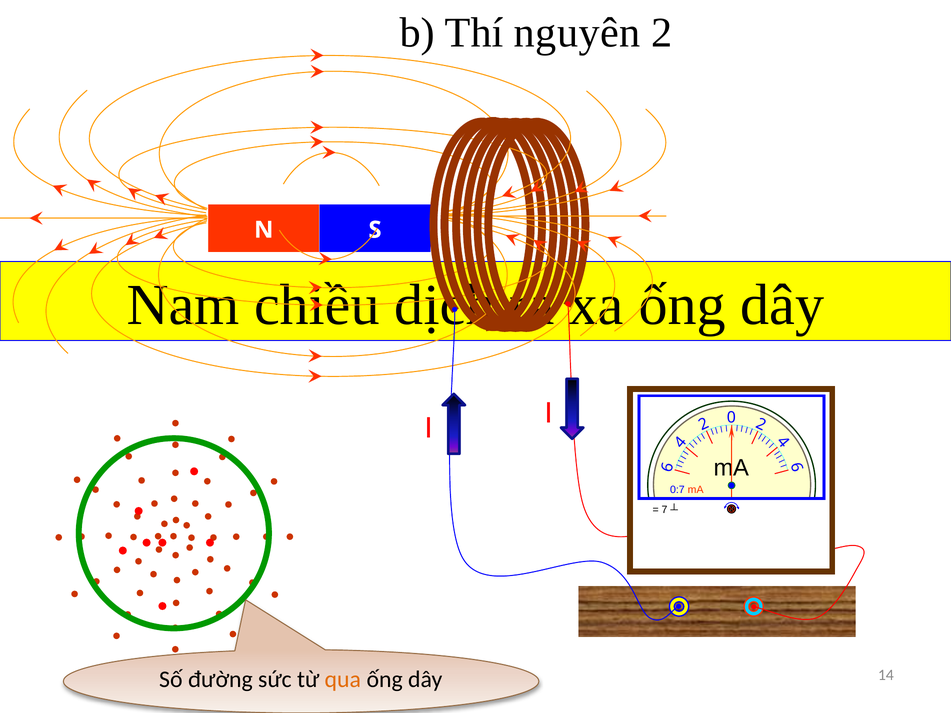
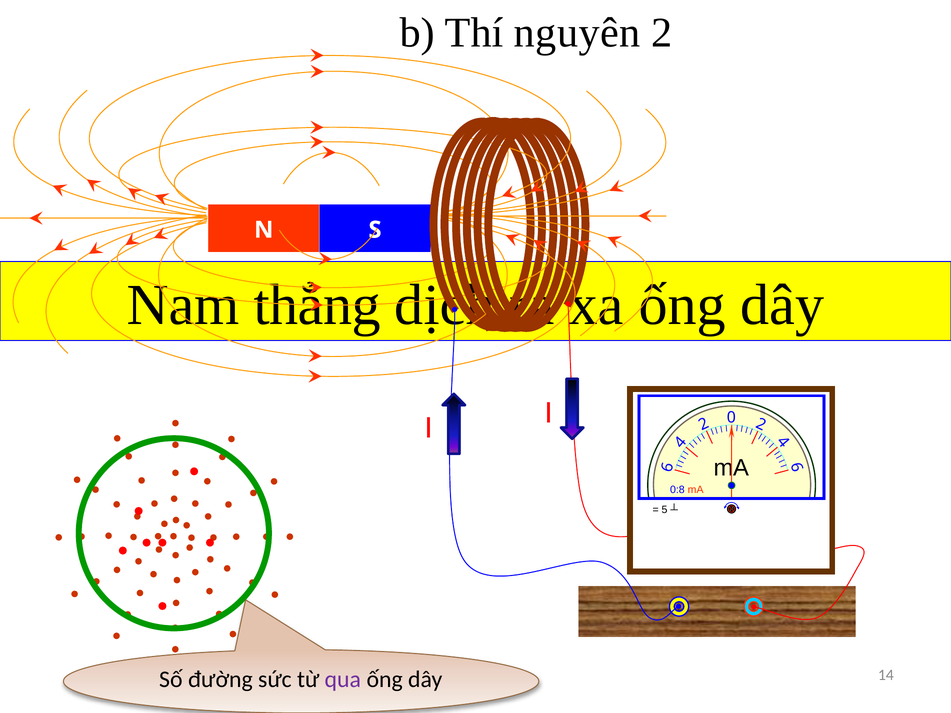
chiều: chiều -> thẳng (317, 305)
0:7: 0:7 -> 0:8 (677, 490)
7: 7 -> 5 (665, 510)
qua colour: orange -> purple (343, 680)
